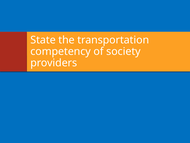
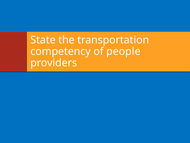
society: society -> people (123, 51)
